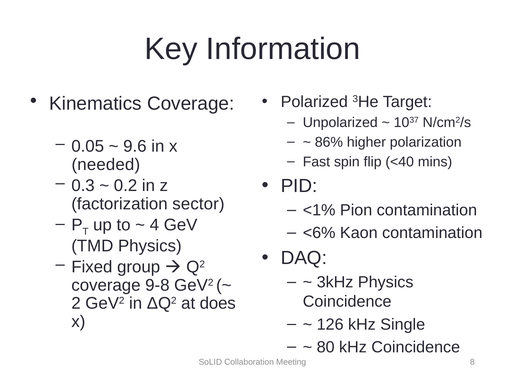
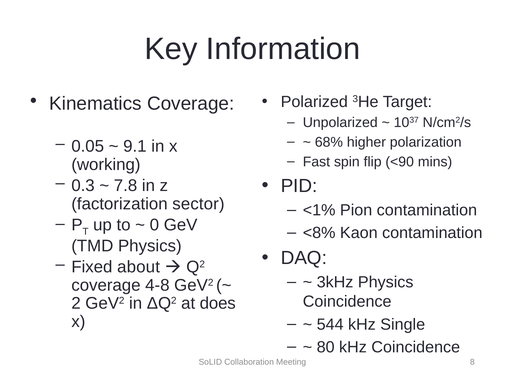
86%: 86% -> 68% (329, 142)
9.6: 9.6 -> 9.1 (135, 146)
<40: <40 -> <90 (400, 162)
needed: needed -> working (106, 164)
0.2: 0.2 -> 7.8 (126, 186)
4: 4 -> 0 (154, 225)
<6%: <6% -> <8% (319, 233)
group: group -> about (139, 267)
9-8: 9-8 -> 4-8 (157, 285)
126: 126 -> 544 (330, 324)
